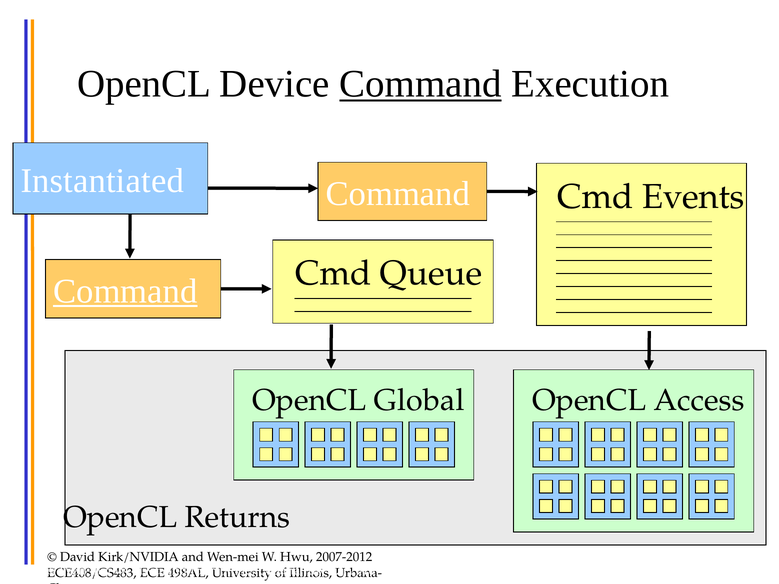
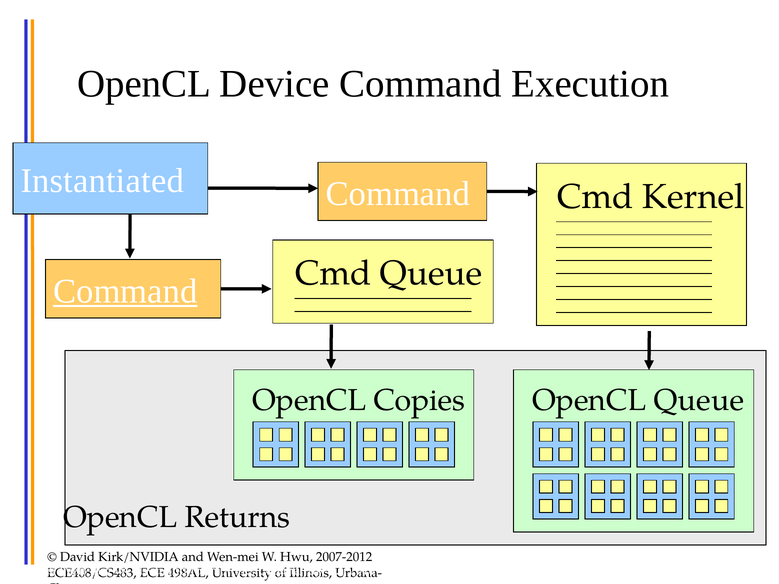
Command underline: present -> none (420, 84)
Events: Events -> Kernel (693, 197)
Global: Global -> Copies (419, 401)
OpenCL Access: Access -> Queue (699, 401)
